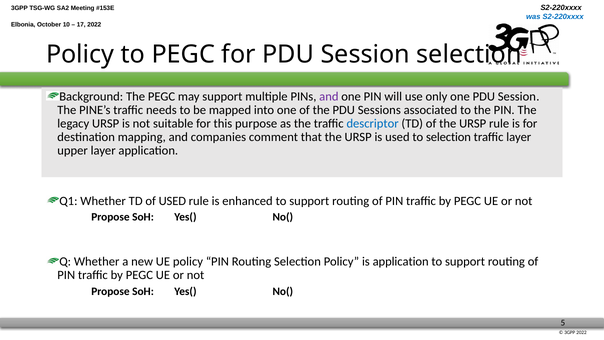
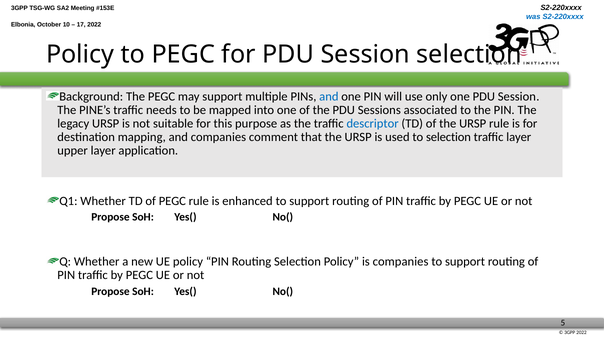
and colour: purple -> blue (329, 96)
of USED: USED -> PEGC (172, 201)
is application: application -> companies (401, 262)
